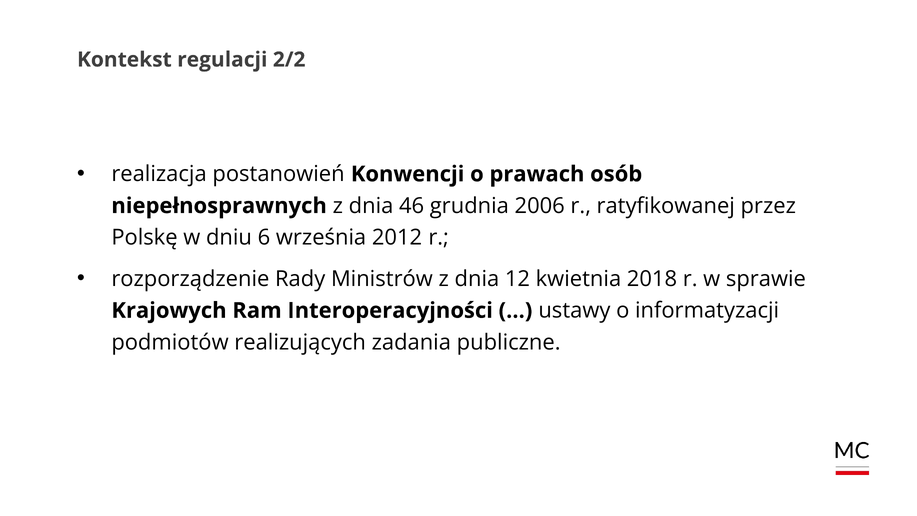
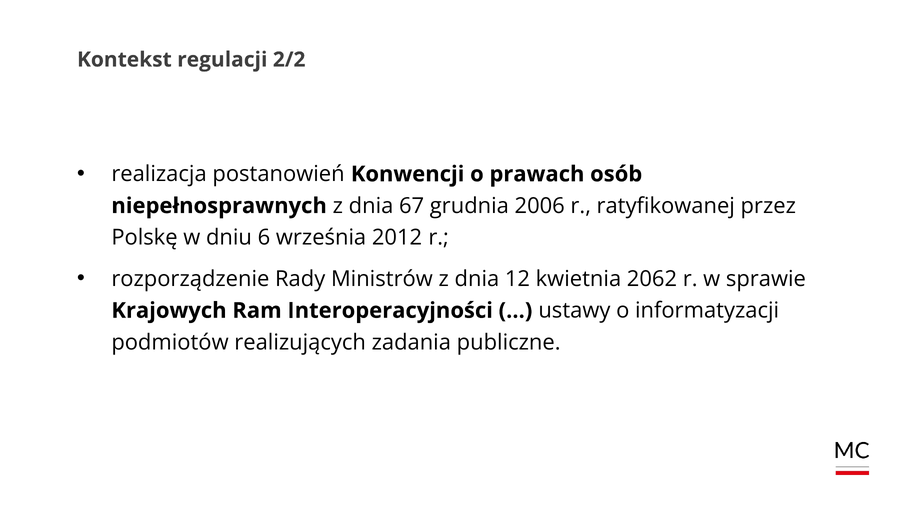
46: 46 -> 67 (412, 206)
2018: 2018 -> 2062 (652, 279)
